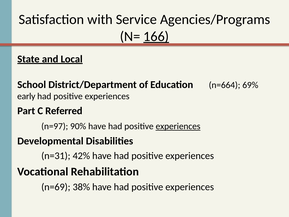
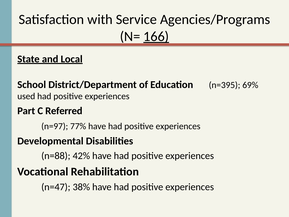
n=664: n=664 -> n=395 (225, 85)
early: early -> used (26, 96)
90%: 90% -> 77% (78, 126)
experiences underline: present -> none (178, 126)
n=31: n=31 -> n=88 (56, 156)
n=69: n=69 -> n=47 (56, 187)
